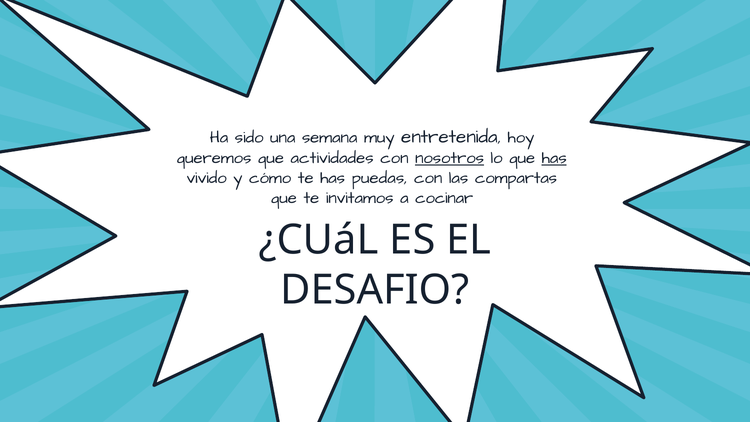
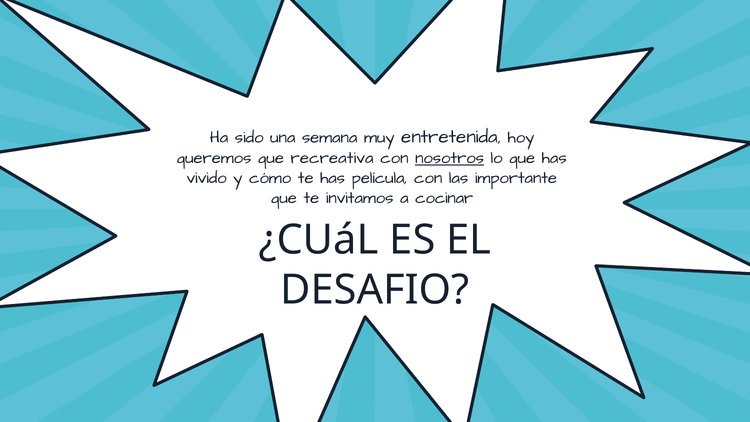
actividades: actividades -> recreativa (332, 158)
has underline: present -> none (554, 158)
puedas: puedas -> película (380, 178)
compartas: compartas -> importante (516, 178)
